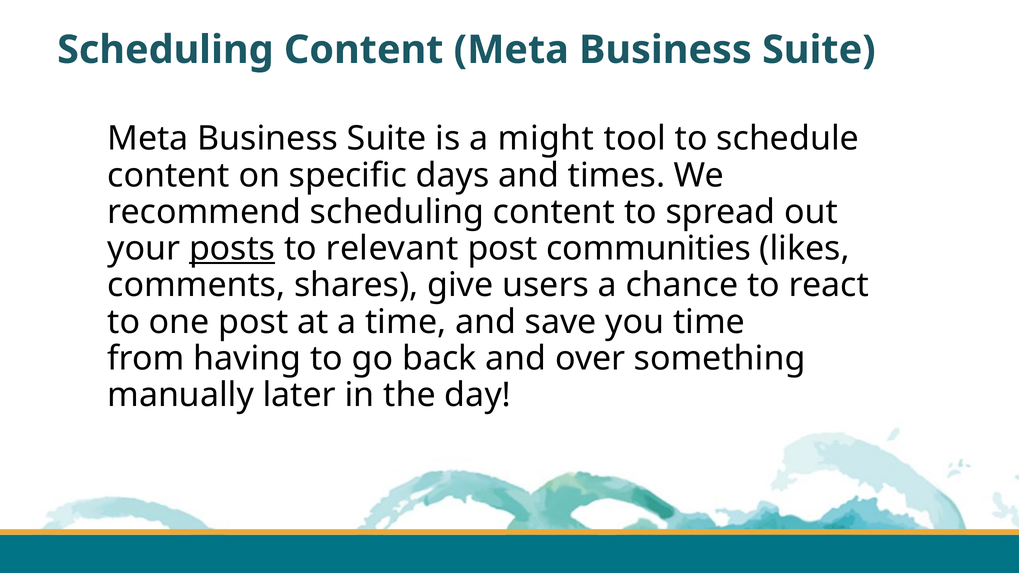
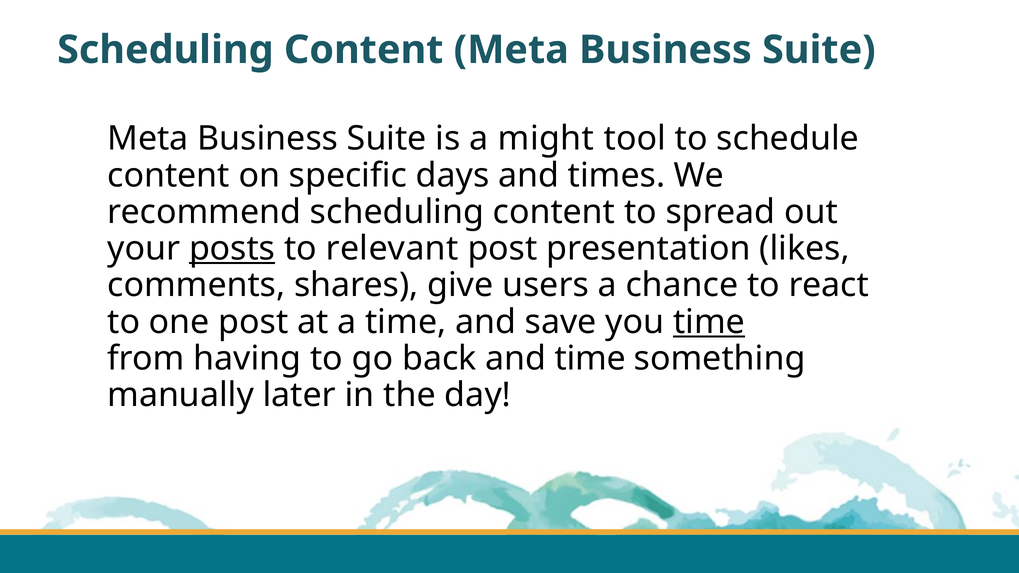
communities: communities -> presentation (648, 249)
time underline: none -> present (709, 322)
and over: over -> time (590, 359)
